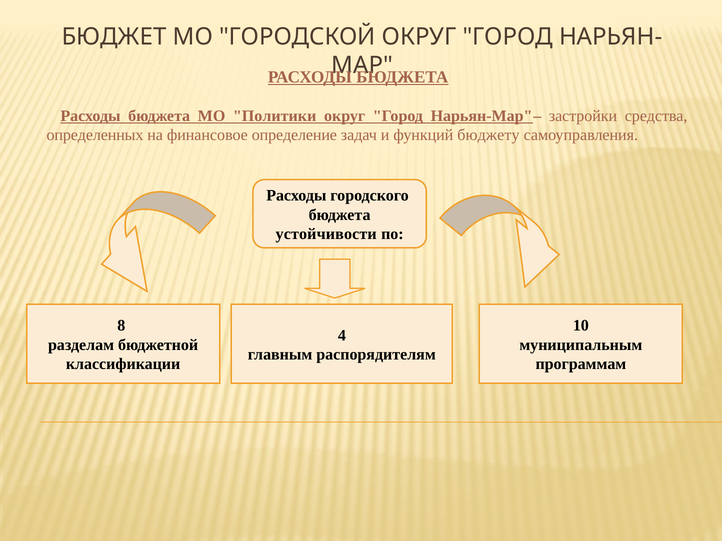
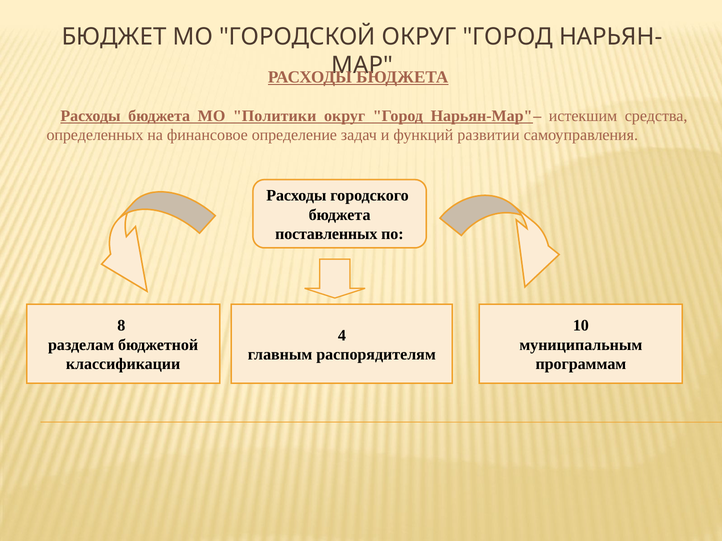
застройки: застройки -> истекшим (583, 116)
бюджету: бюджету -> развитии (488, 135)
устойчивости: устойчивости -> поставленных (326, 234)
